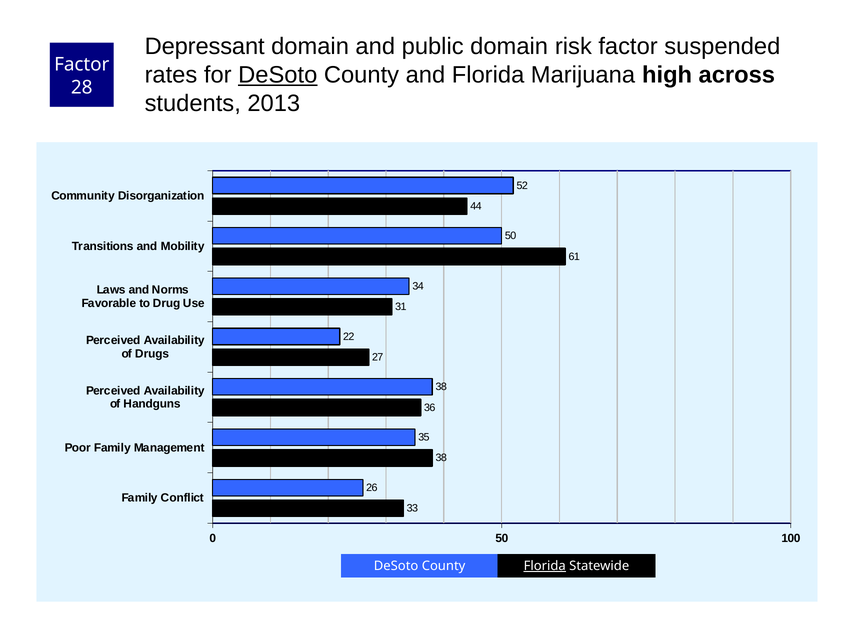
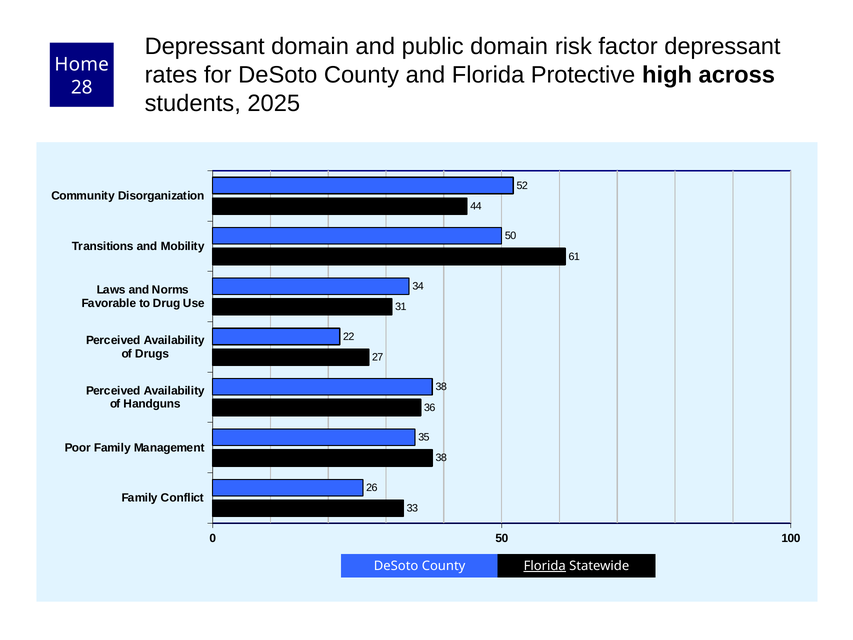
factor suspended: suspended -> depressant (722, 46)
Factor: Factor -> Home (82, 65)
DeSoto underline: present -> none (278, 75)
Marijuana: Marijuana -> Protective (583, 75)
2013: 2013 -> 2025 (274, 103)
